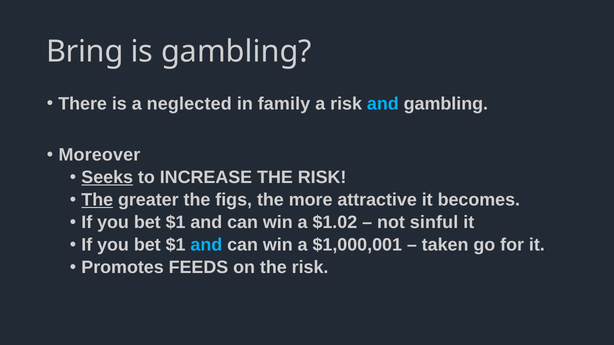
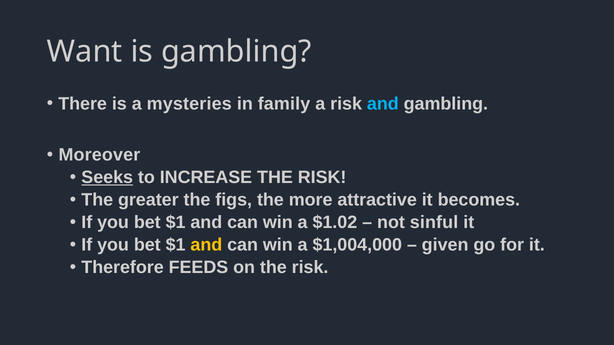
Bring: Bring -> Want (85, 52)
neglected: neglected -> mysteries (189, 104)
The underline: present -> none (97, 200)
and colour: light blue -> yellow (206, 245)
$1,000,001: $1,000,001 -> $1,004,000 (357, 245)
taken: taken -> given (445, 245)
Promotes: Promotes -> Therefore (123, 268)
